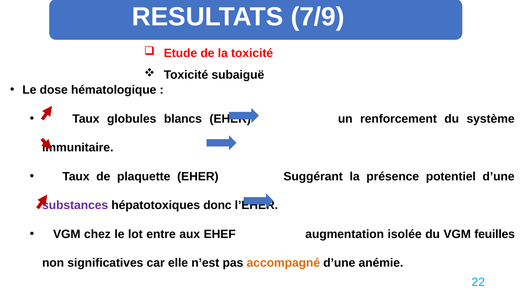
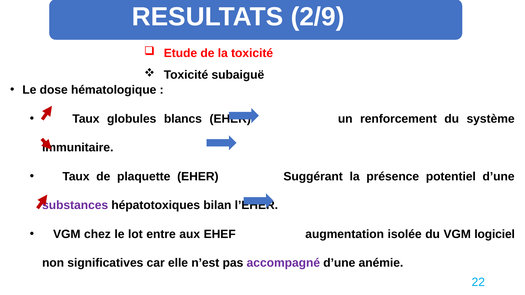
7/9: 7/9 -> 2/9 (318, 17)
donc: donc -> bilan (217, 206)
feuilles: feuilles -> logiciel (495, 234)
accompagné colour: orange -> purple (283, 263)
